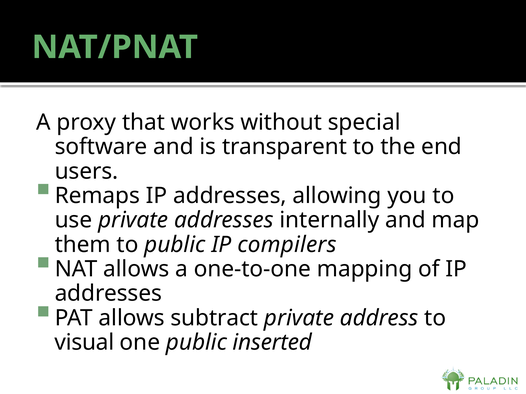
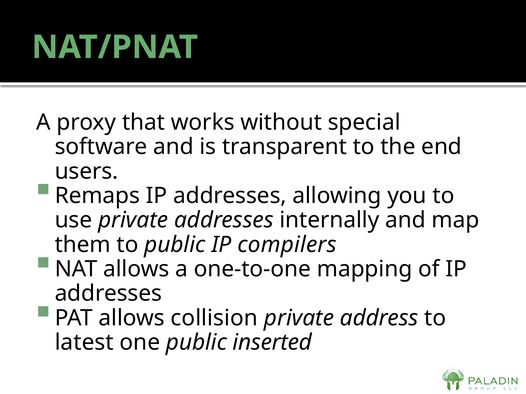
subtract: subtract -> collision (214, 318)
visual: visual -> latest (84, 343)
